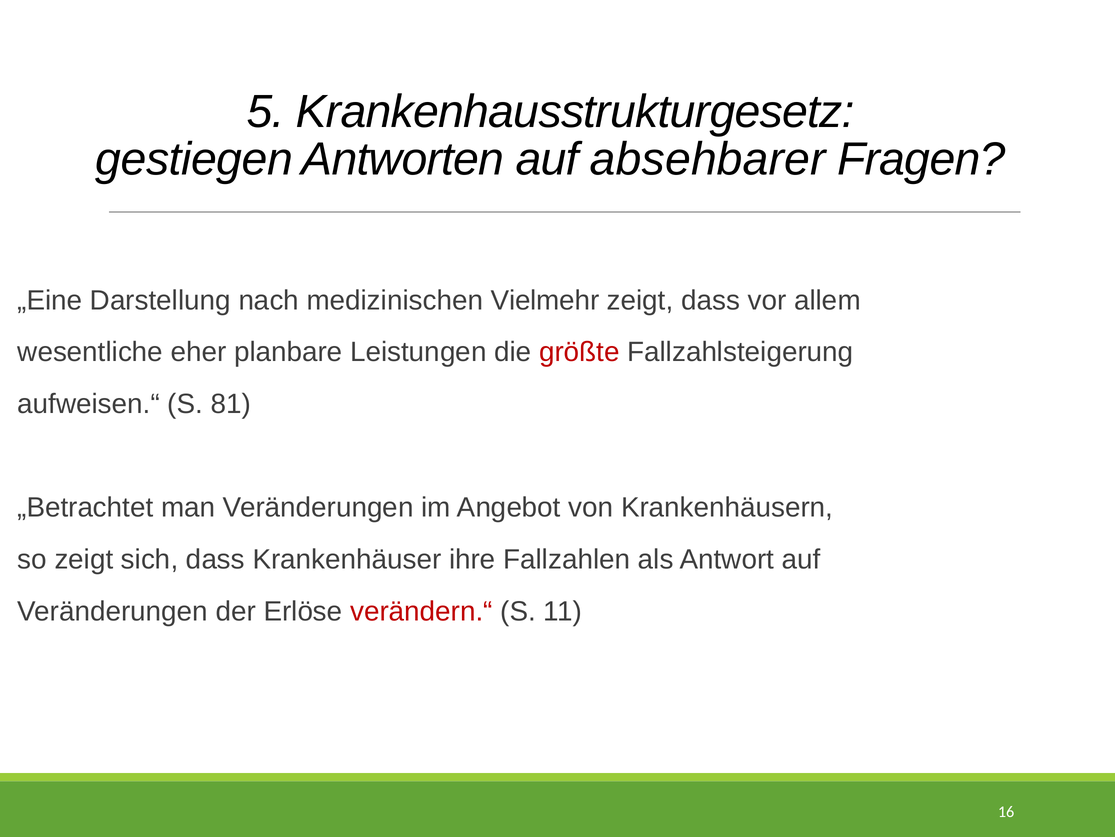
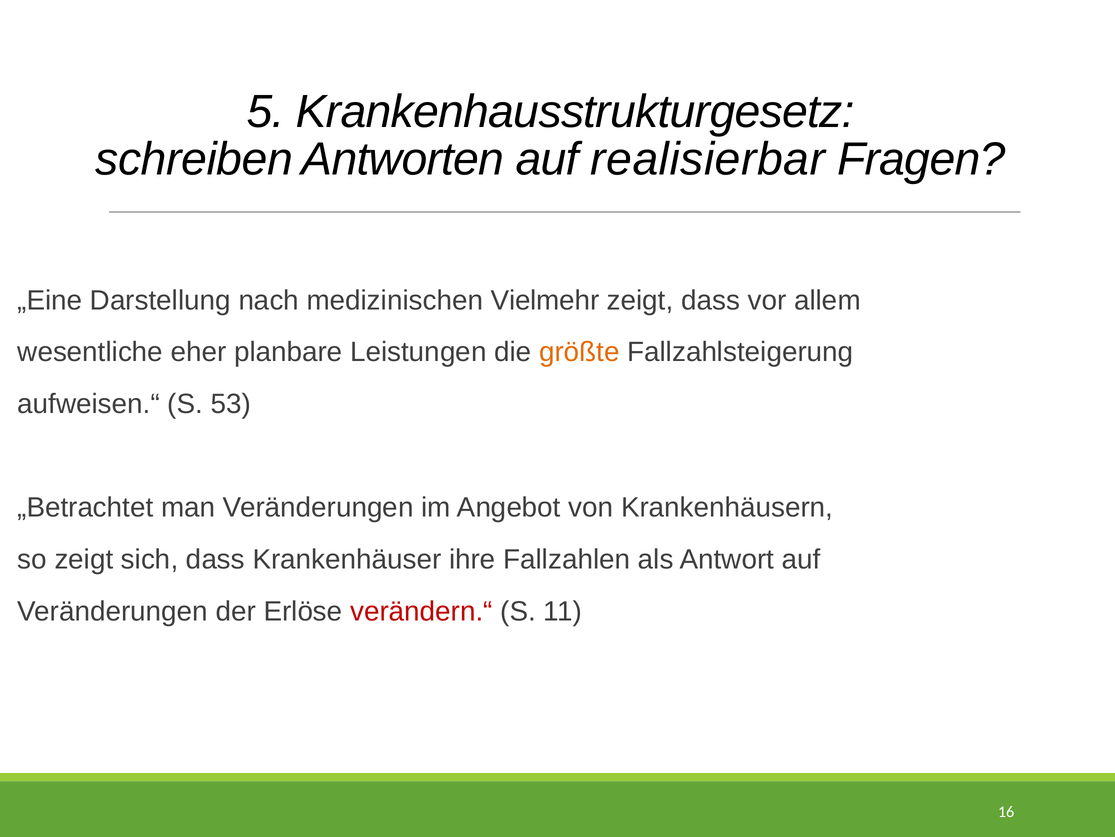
gestiegen: gestiegen -> schreiben (194, 159)
absehbarer: absehbarer -> realisierbar (708, 159)
größte colour: red -> orange (579, 352)
81: 81 -> 53 (231, 404)
